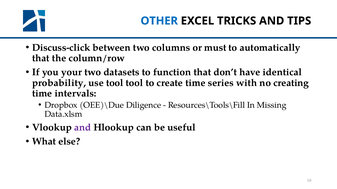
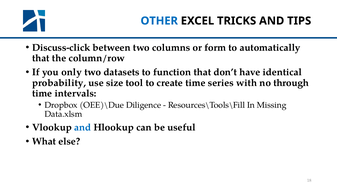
must: must -> form (215, 48)
your: your -> only (72, 72)
use tool: tool -> size (115, 83)
creating: creating -> through (291, 83)
and colour: purple -> blue (83, 128)
